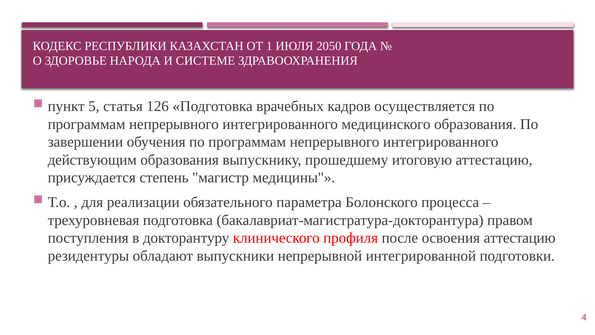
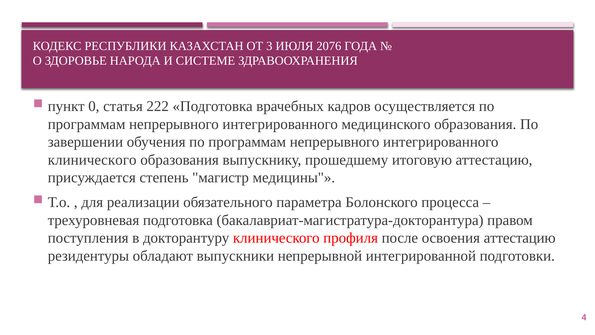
1: 1 -> 3 (269, 46)
2050: 2050 -> 2076 (329, 46)
5: 5 -> 0 (94, 106)
126: 126 -> 222 (158, 106)
действующим: действующим -> клинического (92, 160)
